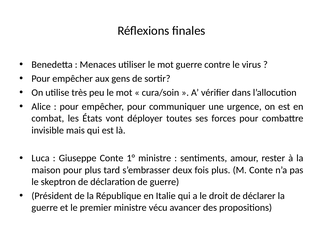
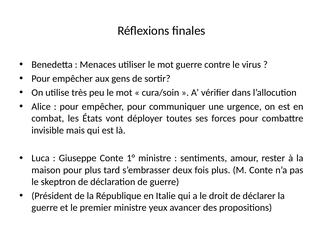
vécu: vécu -> yeux (158, 208)
